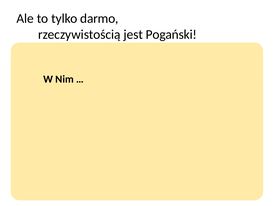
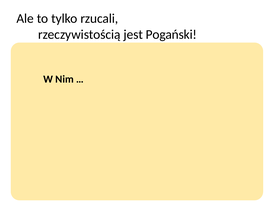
darmo: darmo -> rzucali (99, 19)
